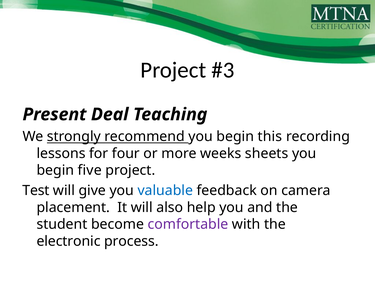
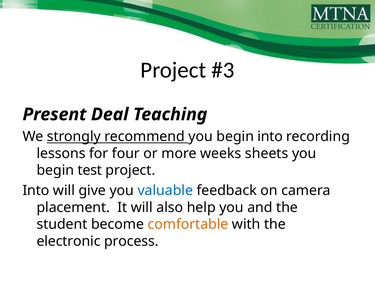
begin this: this -> into (270, 137)
five: five -> test (90, 170)
Test: Test -> Into (36, 191)
comfortable colour: purple -> orange (188, 224)
